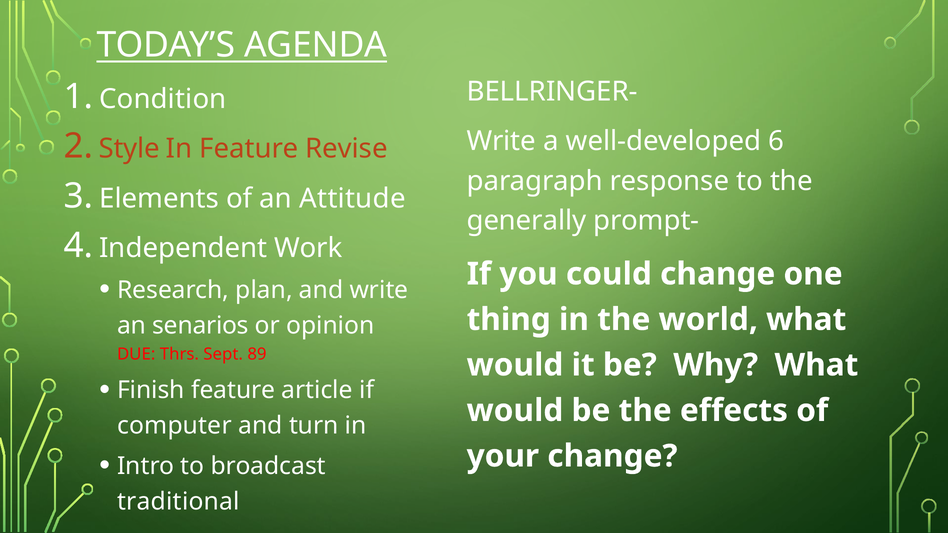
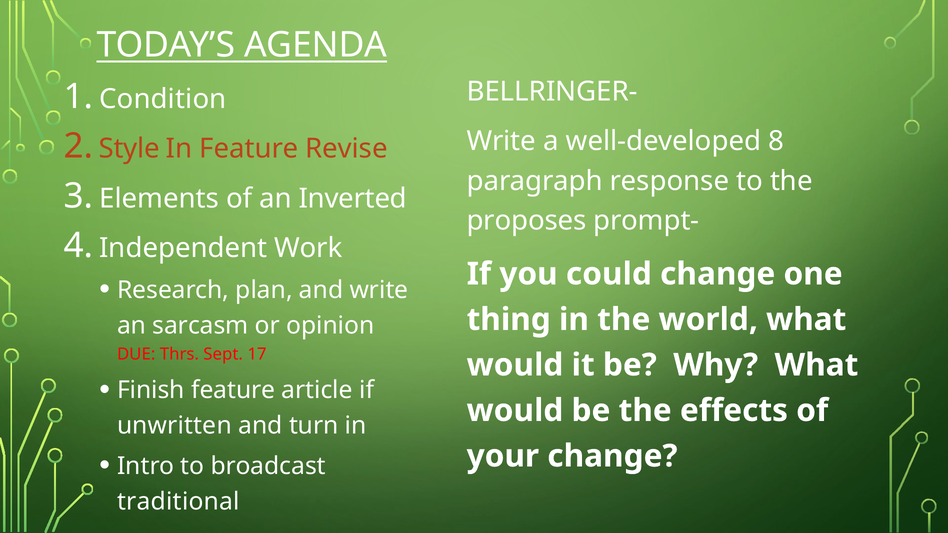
6: 6 -> 8 (776, 141)
Attitude: Attitude -> Inverted (353, 199)
generally: generally -> proposes (526, 221)
senarios: senarios -> sarcasm (200, 326)
89: 89 -> 17 (257, 354)
computer: computer -> unwritten (174, 426)
